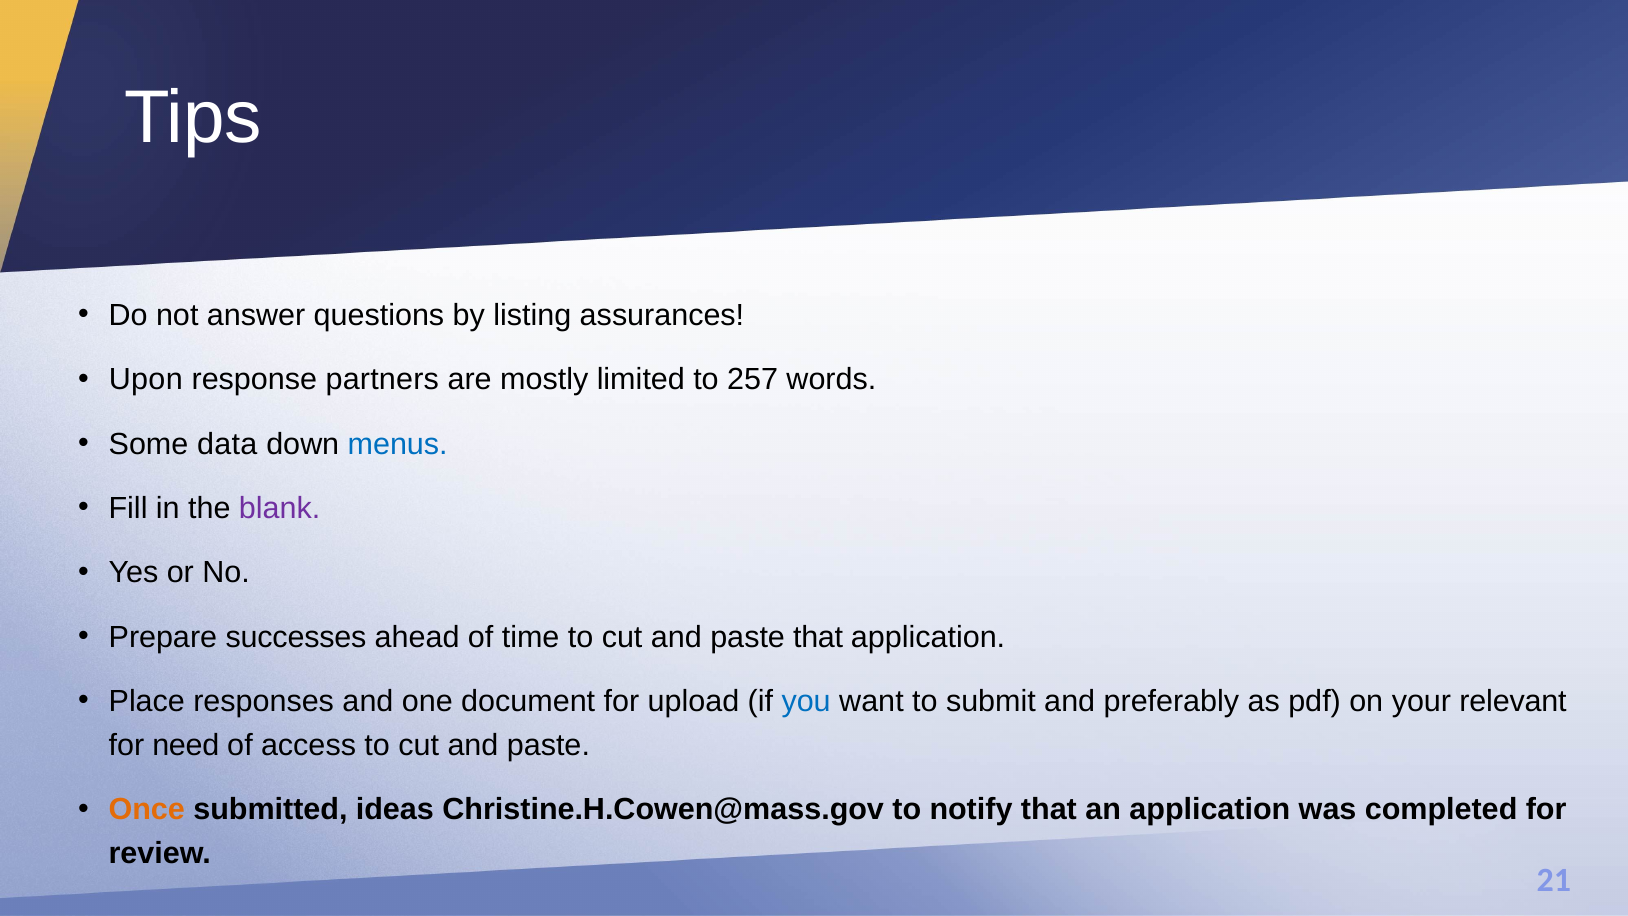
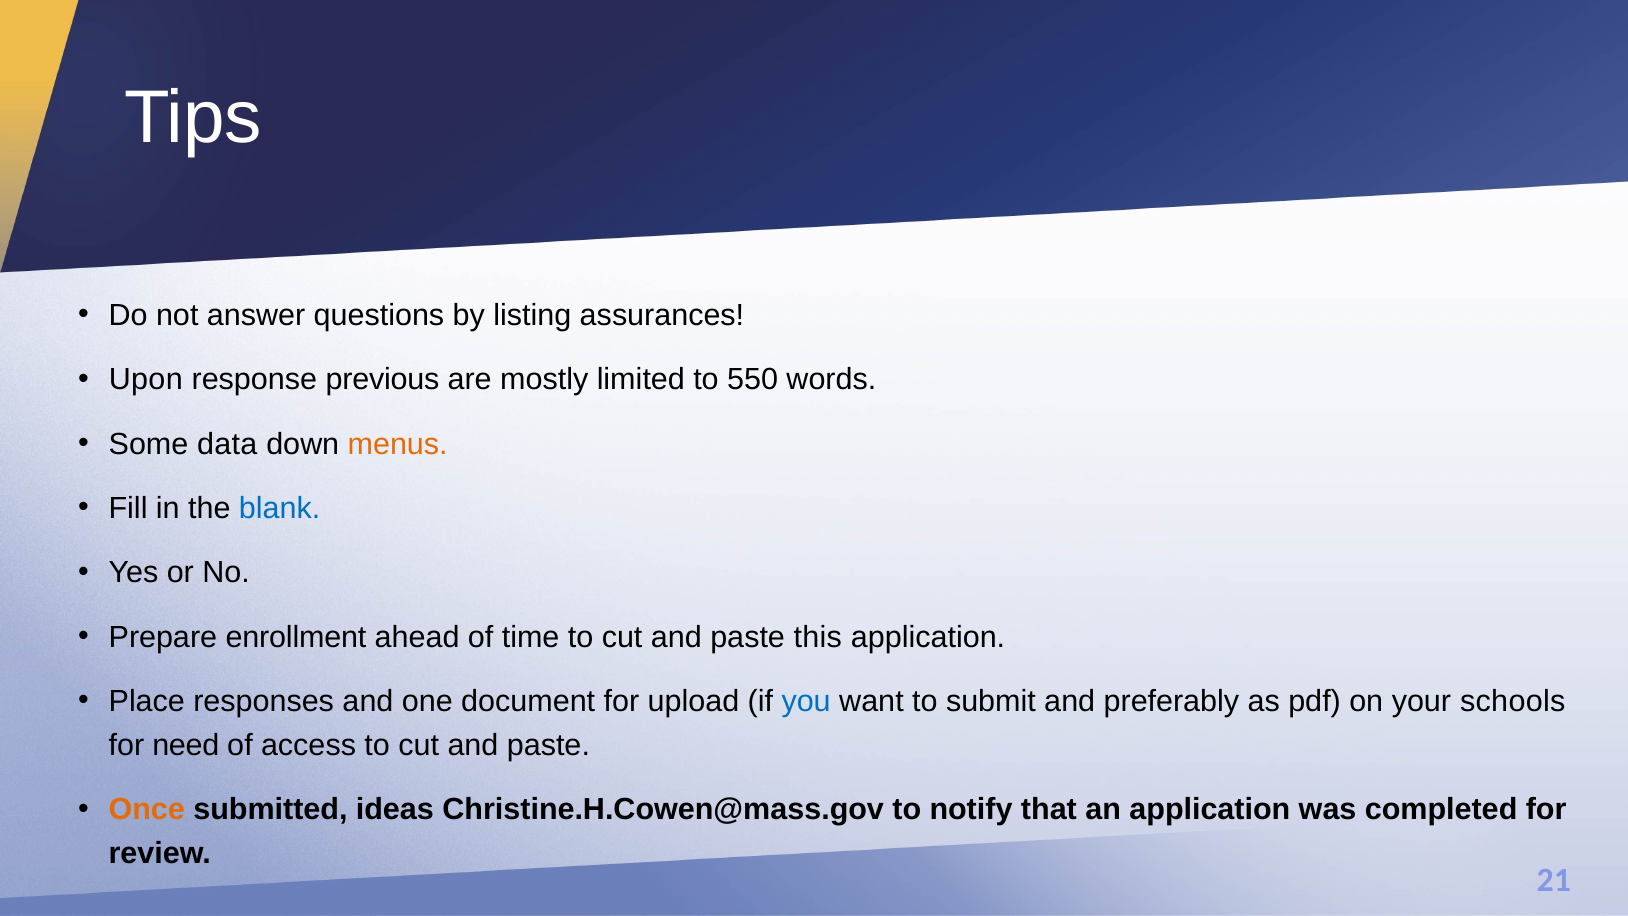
partners: partners -> previous (382, 380)
257: 257 -> 550 (753, 380)
menus colour: blue -> orange (398, 444)
blank colour: purple -> blue (280, 508)
successes: successes -> enrollment (296, 637)
paste that: that -> this (818, 637)
relevant: relevant -> schools (1513, 701)
